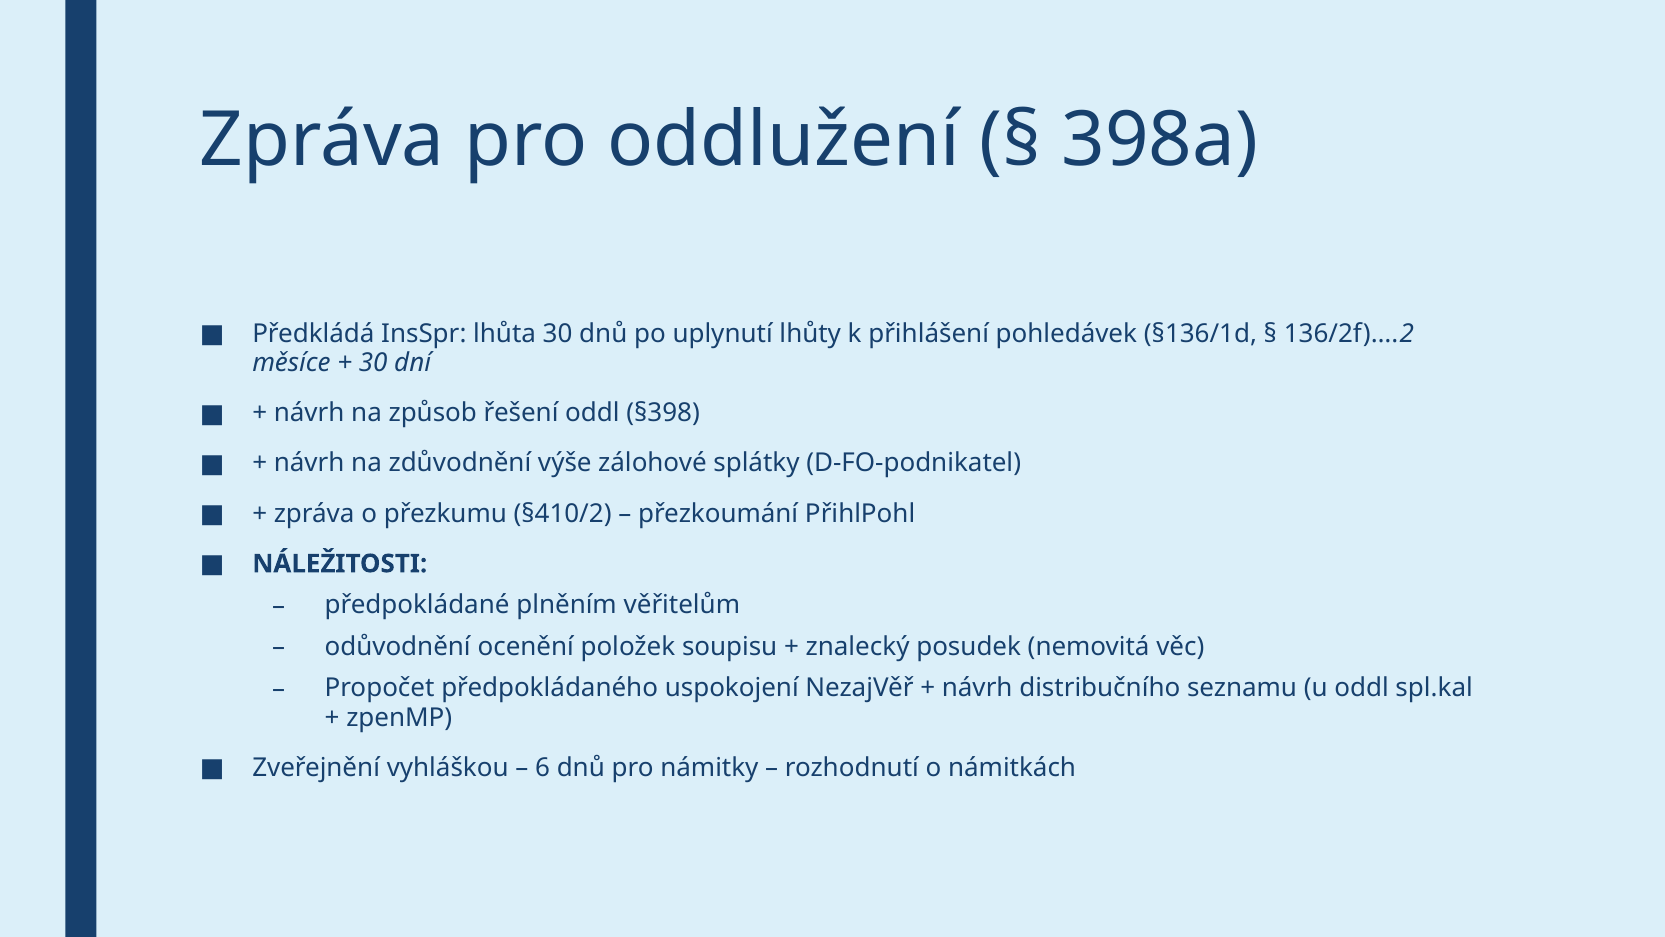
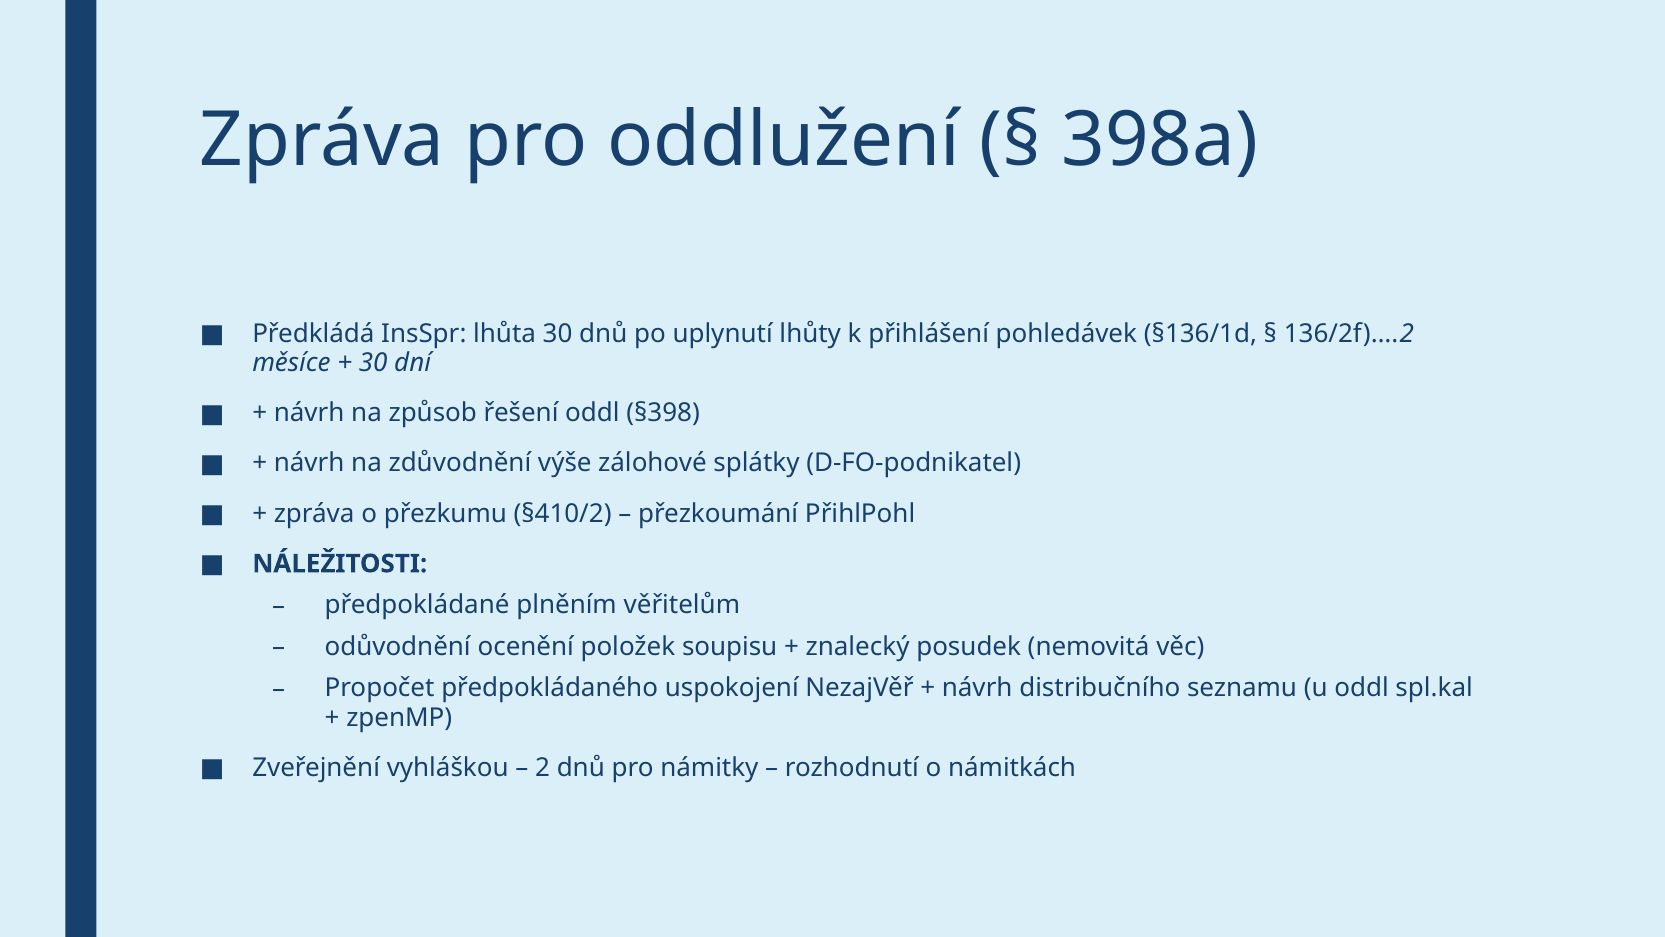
6: 6 -> 2 (543, 768)
